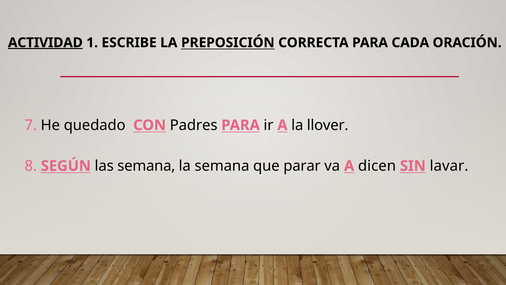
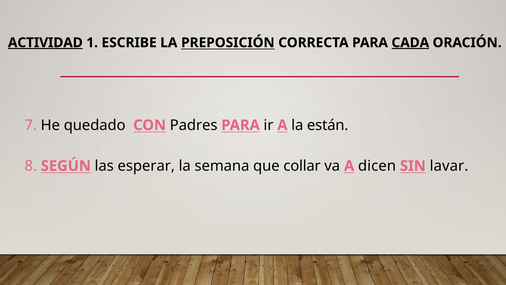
CADA underline: none -> present (410, 43)
llover: llover -> están (328, 125)
las semana: semana -> esperar (146, 166)
parar: parar -> collar (302, 166)
